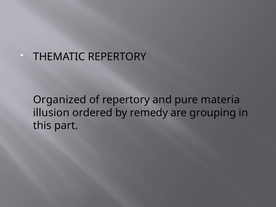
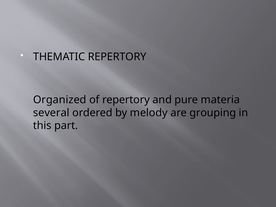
illusion: illusion -> several (51, 113)
remedy: remedy -> melody (149, 113)
